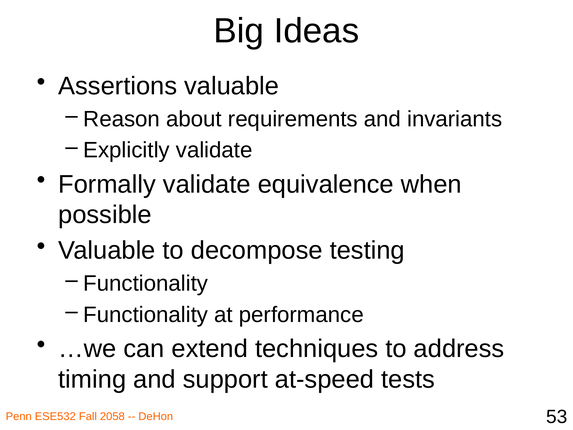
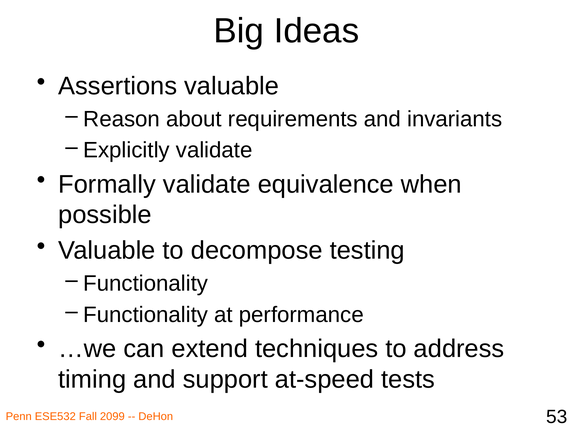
2058: 2058 -> 2099 (112, 416)
